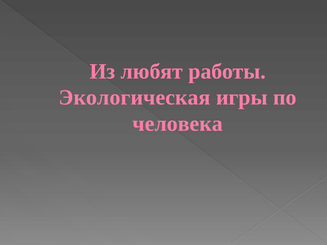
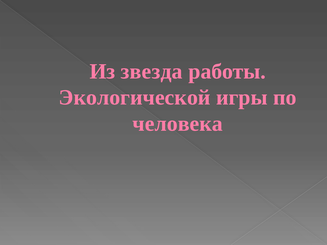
любят: любят -> звезда (152, 71)
Экологическая: Экологическая -> Экологической (135, 98)
